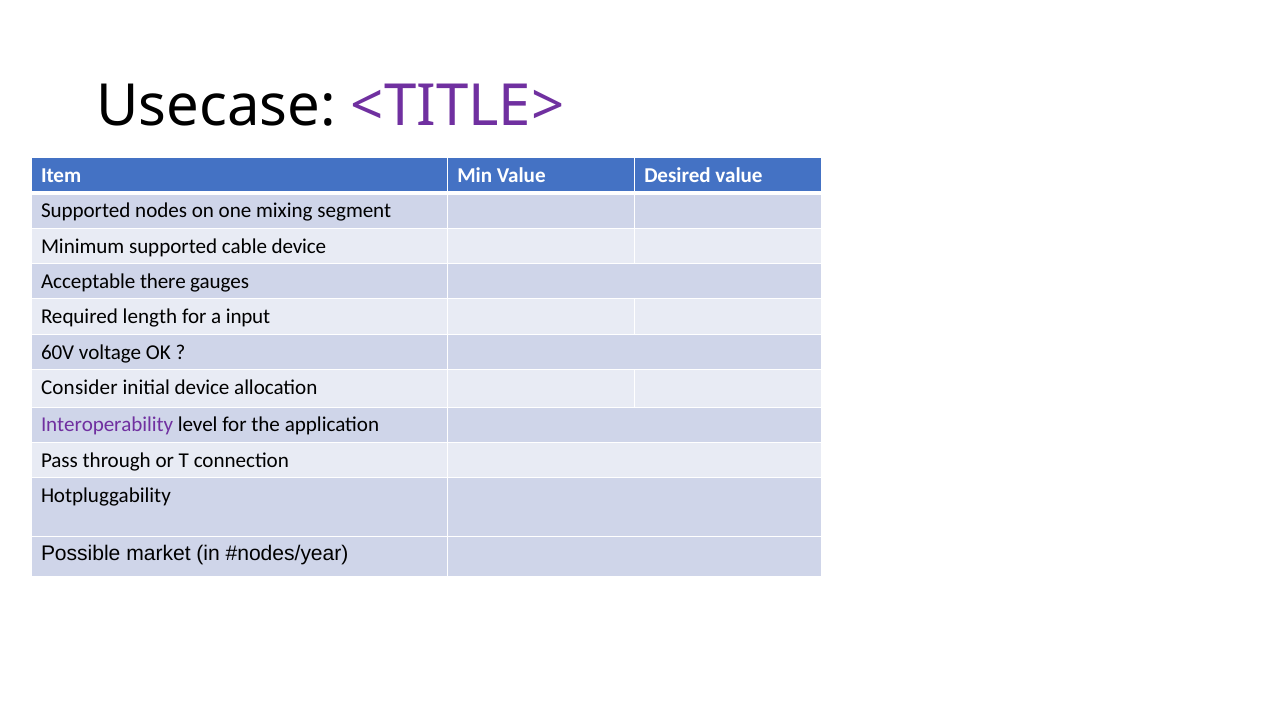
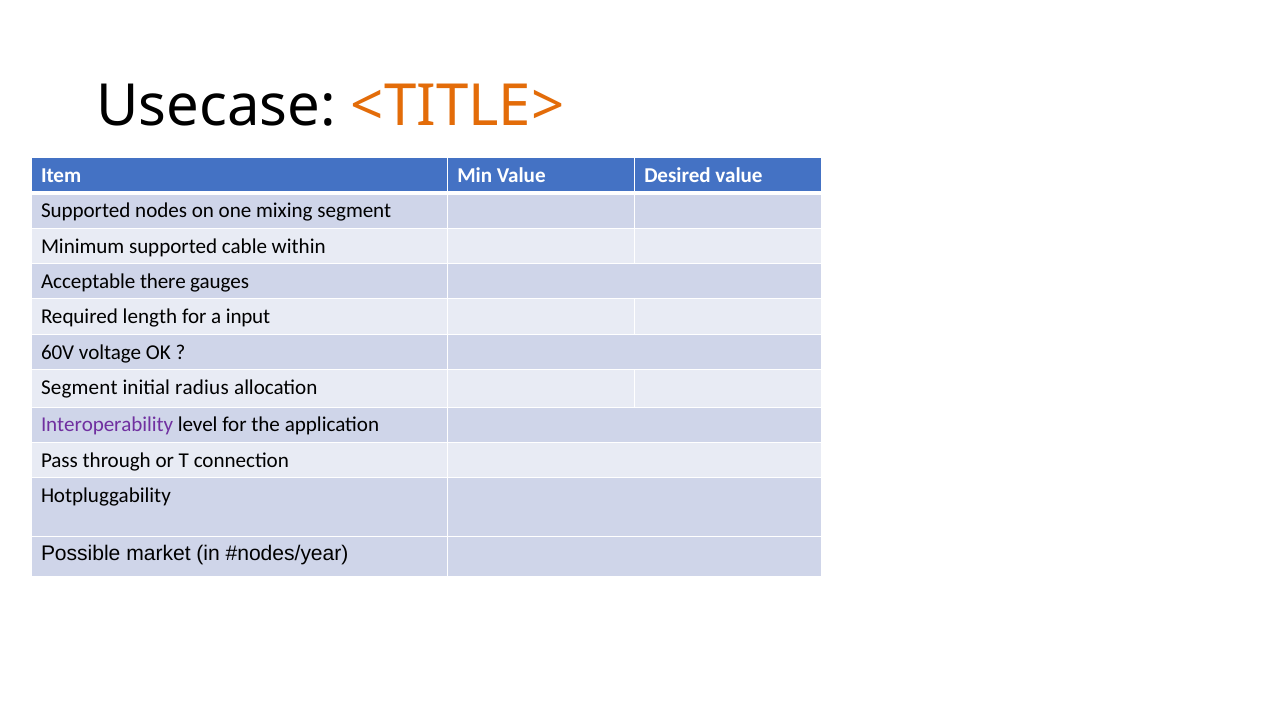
<TITLE> colour: purple -> orange (458, 106)
cable device: device -> within (299, 246)
Consider: Consider -> Segment (79, 387)
initial device: device -> radius (202, 387)
